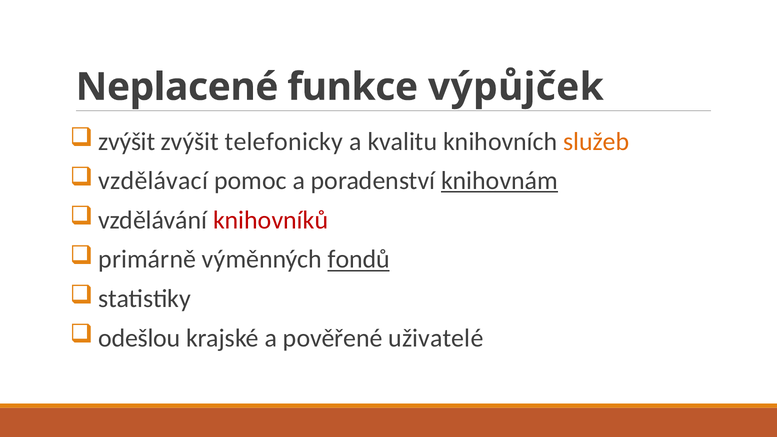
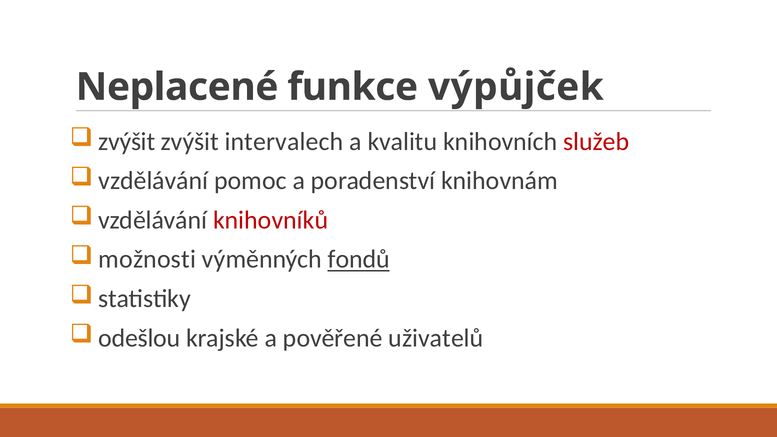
telefonicky: telefonicky -> intervalech (284, 141)
služeb colour: orange -> red (596, 141)
vzdělávací: vzdělávací -> vzdělávání (153, 181)
knihovnám underline: present -> none (500, 181)
primárně: primárně -> možnosti (147, 259)
uživatelé: uživatelé -> uživatelů (436, 338)
